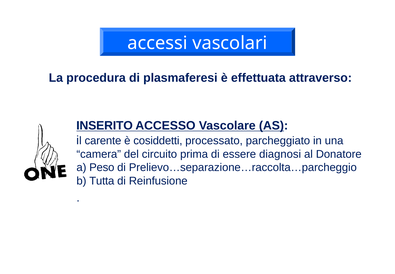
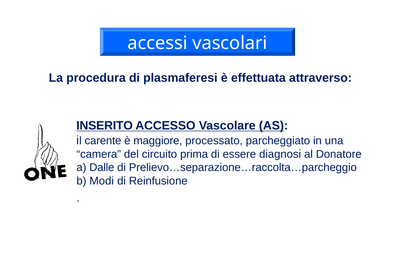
cosiddetti: cosiddetti -> maggiore (158, 140)
Peso: Peso -> Dalle (102, 167)
Tutta: Tutta -> Modi (102, 181)
